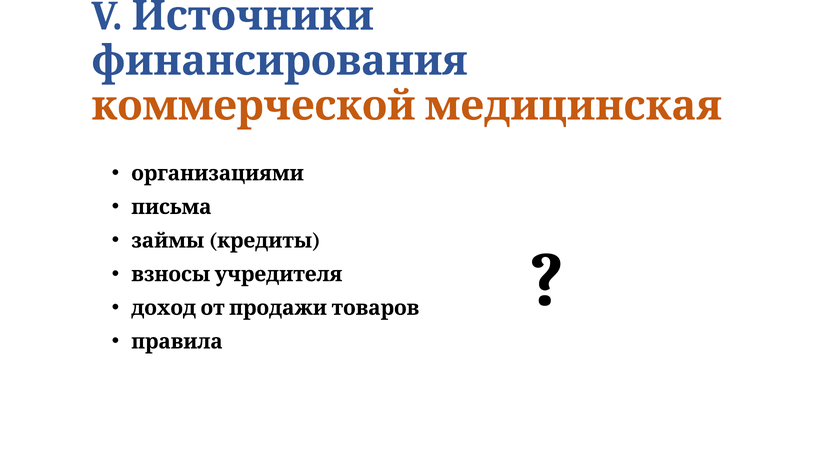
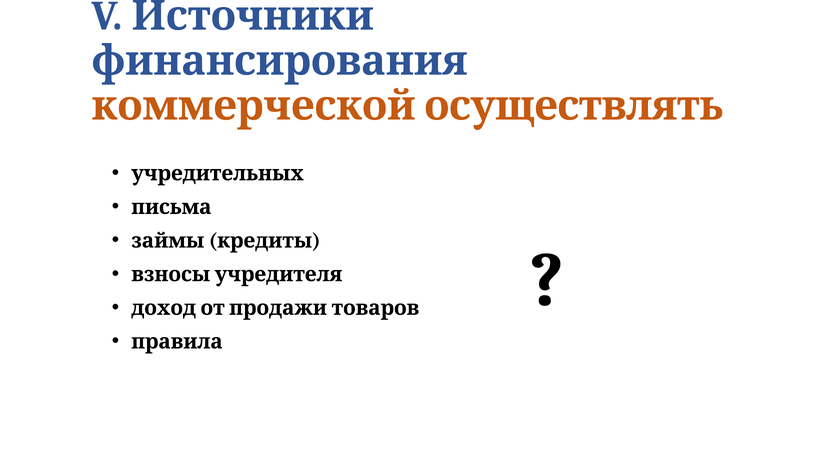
медицинская: медицинская -> осуществлять (574, 106)
организациями: организациями -> учредительных (218, 173)
